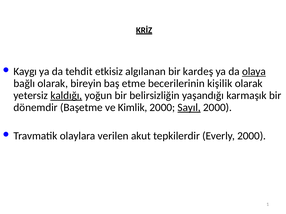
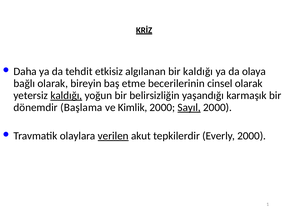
Kaygı: Kaygı -> Daha (25, 72)
bir kardeş: kardeş -> kaldığı (198, 72)
olaya underline: present -> none (254, 72)
kişilik: kişilik -> cinsel (220, 84)
Başetme: Başetme -> Başlama (81, 108)
verilen underline: none -> present (113, 136)
